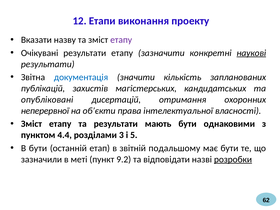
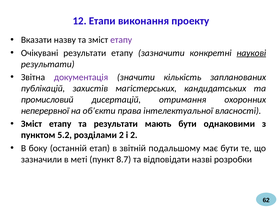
документація colour: blue -> purple (81, 77)
опубліковані: опубліковані -> промисловий (47, 100)
4.4: 4.4 -> 5.2 (65, 135)
розділами 3: 3 -> 2 (121, 135)
і 5: 5 -> 2 (134, 135)
В бути: бути -> боку (38, 148)
9.2: 9.2 -> 8.7 (124, 159)
розробки underline: present -> none (233, 159)
